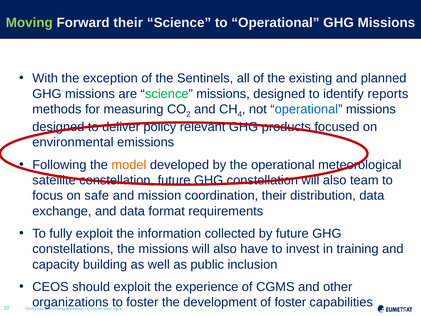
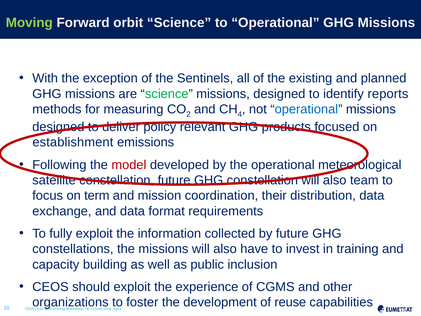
Forward their: their -> orbit (128, 23)
environmental: environmental -> establishment (73, 142)
model colour: orange -> red (129, 165)
safe: safe -> term (97, 196)
of foster: foster -> reuse (290, 302)
